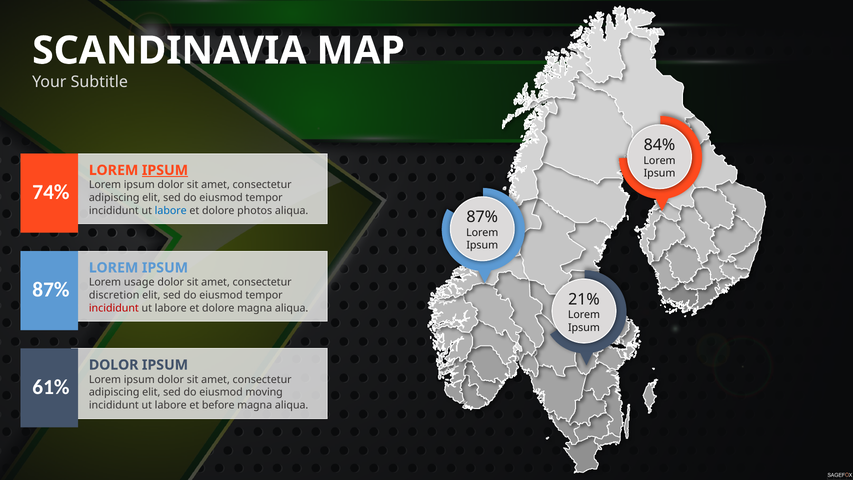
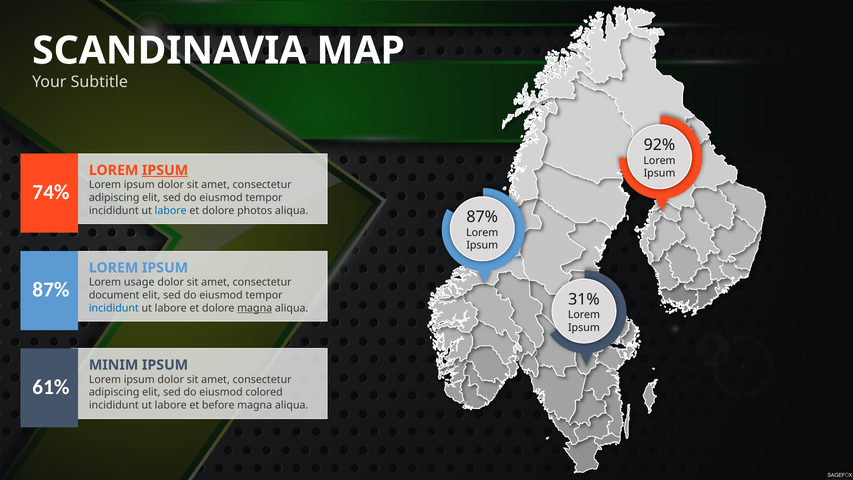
84%: 84% -> 92% (660, 145)
discretion: discretion -> document (114, 295)
21%: 21% -> 31% (584, 299)
incididunt colour: red -> blue (114, 308)
magna underline: none -> present (255, 308)
DOLOR: DOLOR -> MINIM (114, 365)
moving: moving -> colored (264, 392)
